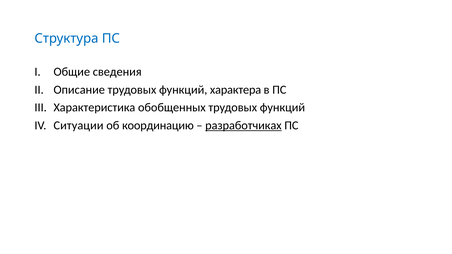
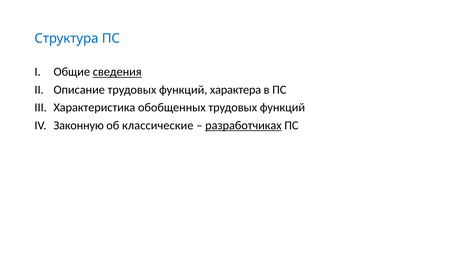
сведения underline: none -> present (117, 72)
Ситуации: Ситуации -> Законную (79, 125)
координацию: координацию -> классические (158, 125)
